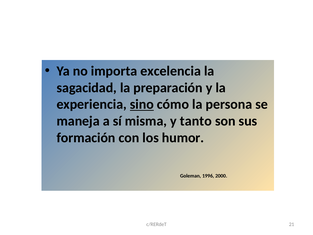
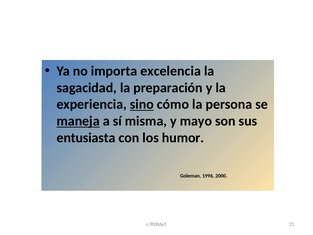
maneja underline: none -> present (78, 121)
tanto: tanto -> mayo (196, 121)
formación: formación -> entusiasta (86, 138)
